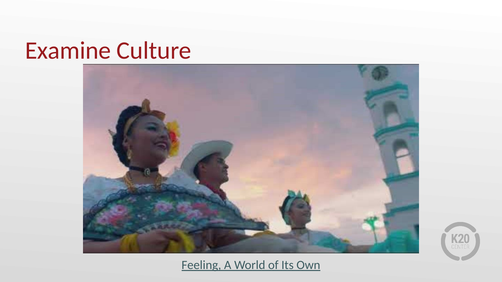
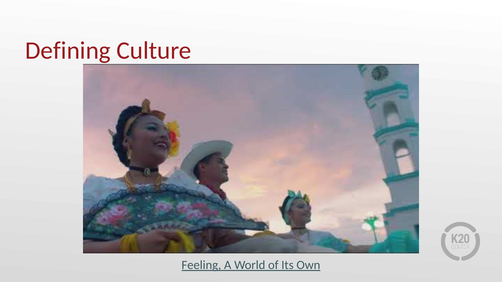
Examine: Examine -> Defining (68, 51)
